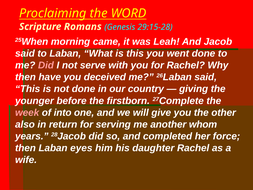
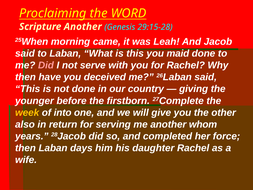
Scripture Romans: Romans -> Another (83, 27)
went: went -> maid (178, 53)
week colour: pink -> yellow (27, 112)
eyes: eyes -> days (81, 148)
